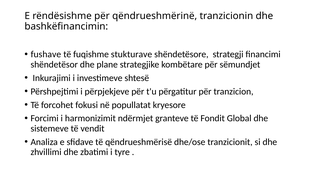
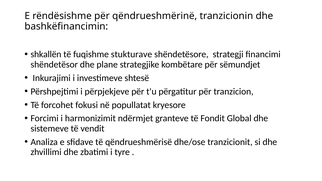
fushave: fushave -> shkallën (46, 54)
